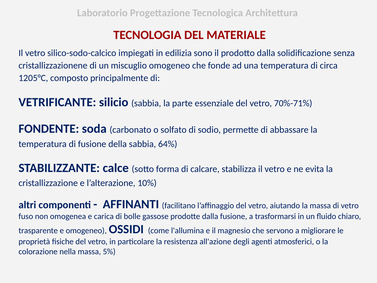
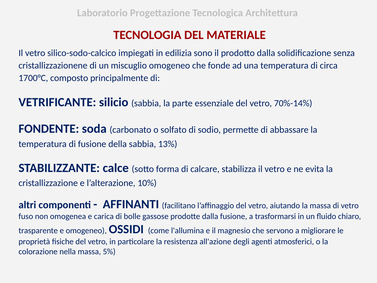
1205°C: 1205°C -> 1700°C (33, 78)
70%-71%: 70%-71% -> 70%-14% (293, 103)
64%: 64% -> 13% (168, 144)
